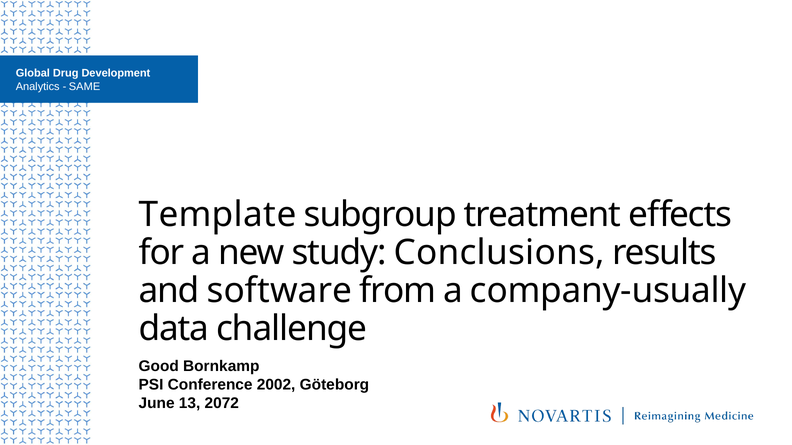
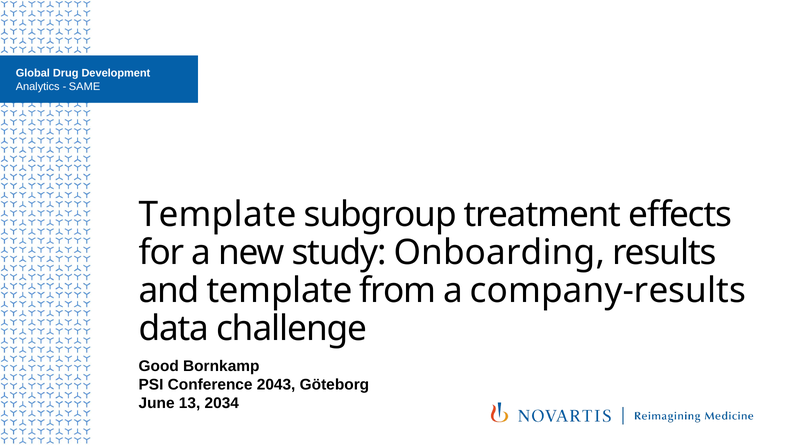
Conclusions: Conclusions -> Onboarding (499, 253)
and software: software -> template (280, 291)
company-usually: company-usually -> company-results (608, 291)
2002: 2002 -> 2043 (276, 385)
2072: 2072 -> 2034 (222, 404)
